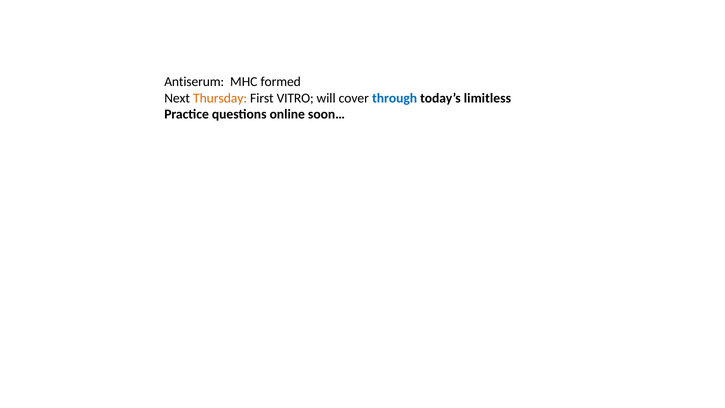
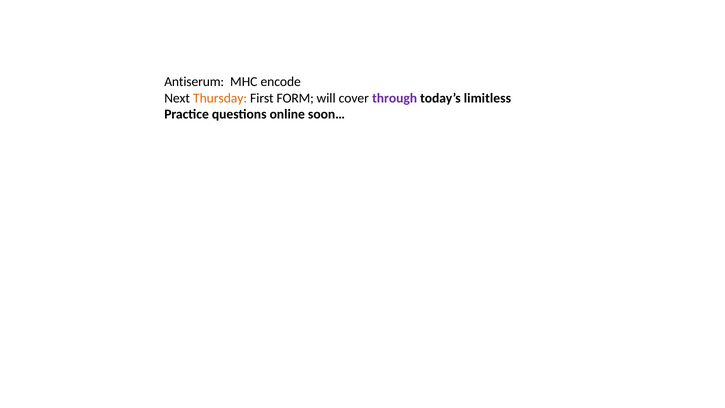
formed: formed -> encode (281, 82)
VITRO: VITRO -> FORM (295, 98)
through colour: blue -> purple (395, 98)
